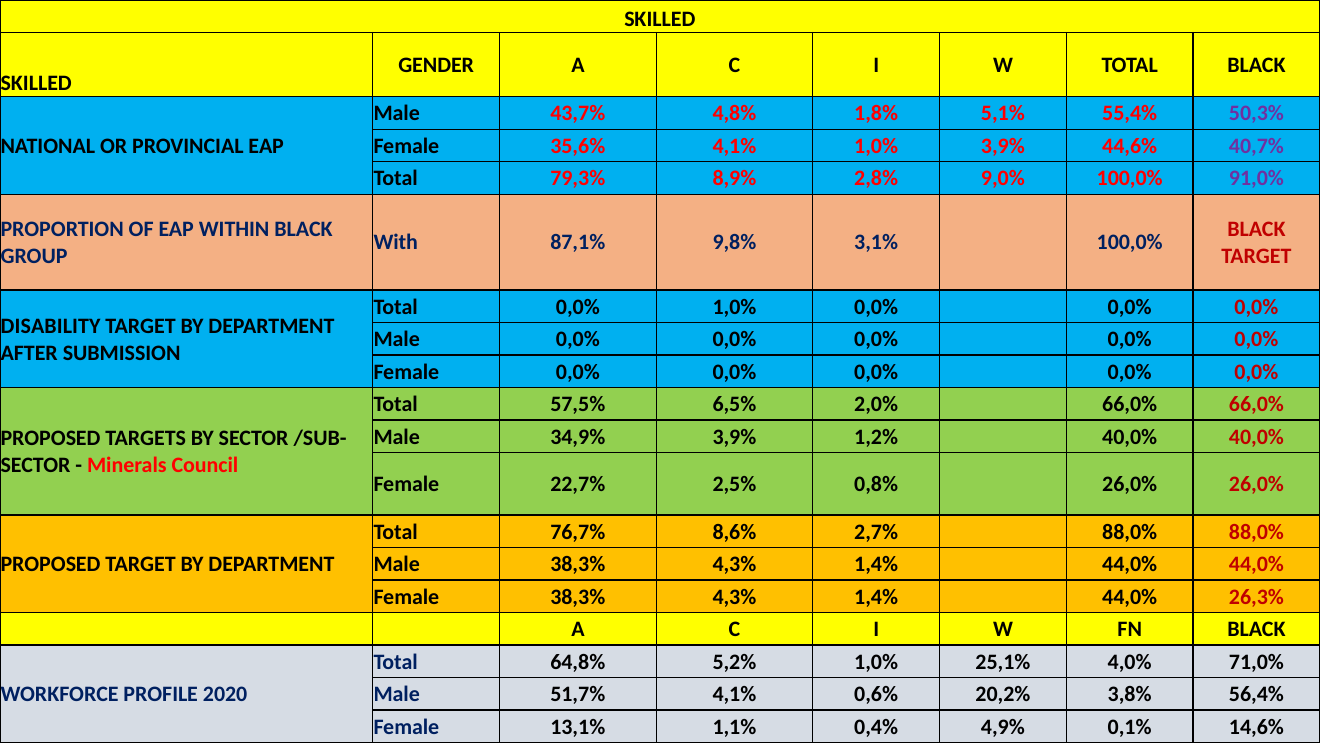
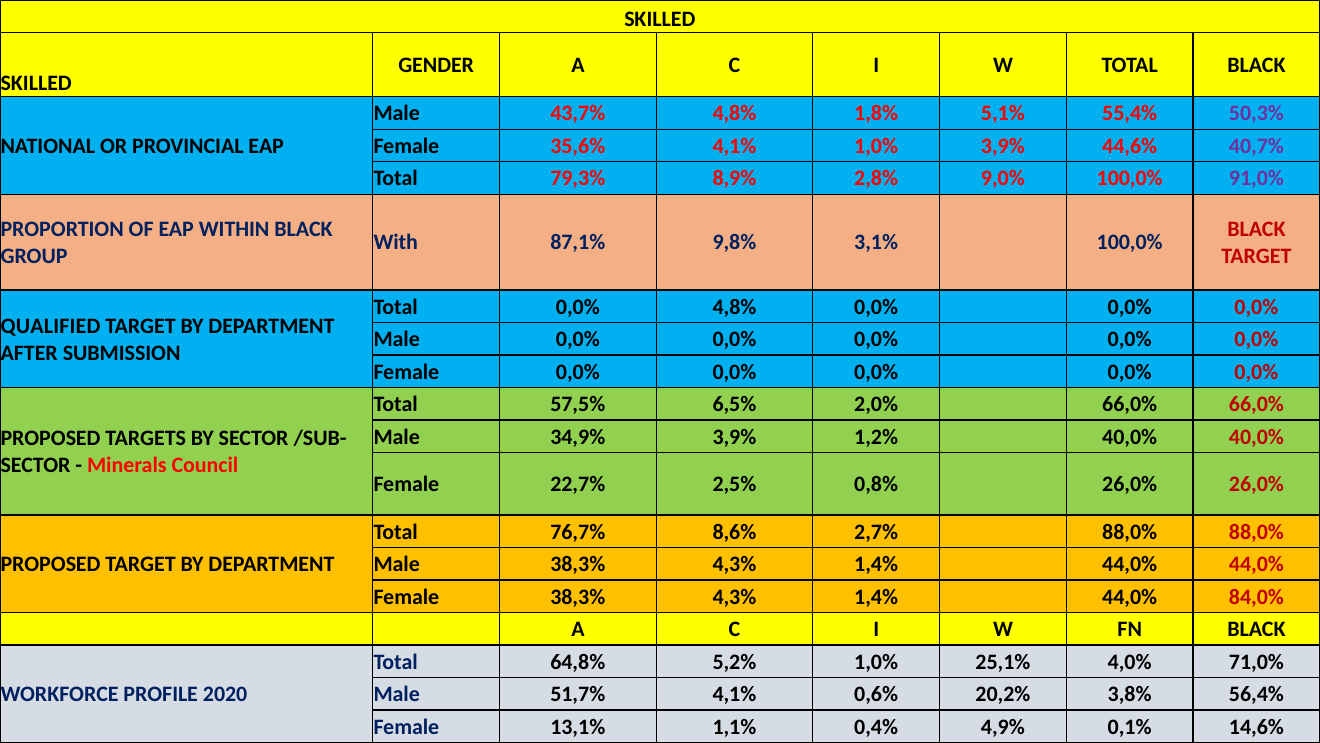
0,0% 1,0%: 1,0% -> 4,8% (734, 307)
DISABILITY: DISABILITY -> QUALIFIED (51, 326)
26,3%: 26,3% -> 84,0% (1256, 596)
